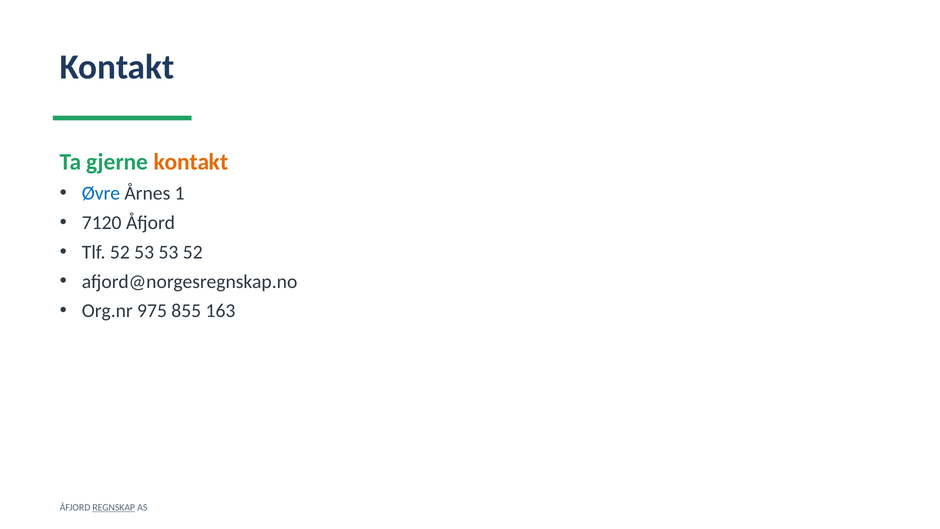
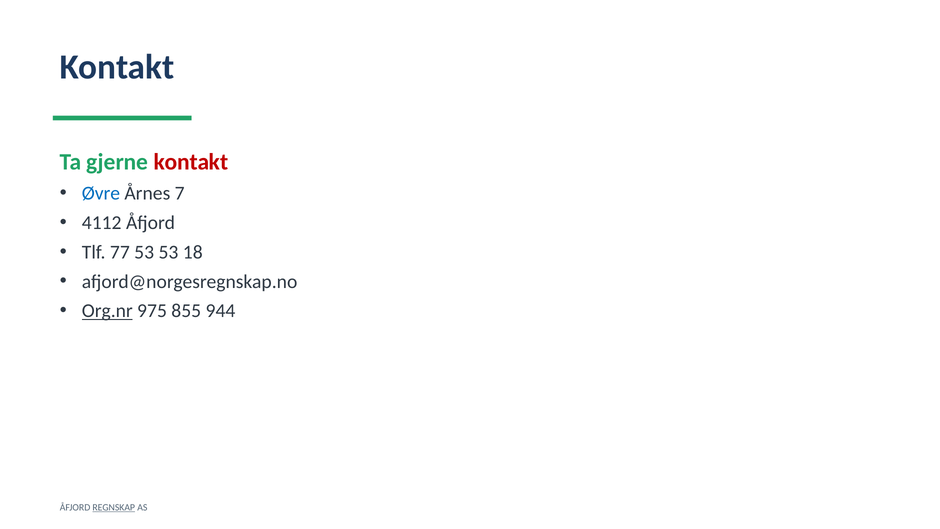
kontakt colour: orange -> red (191, 162)
1: 1 -> 7 (180, 193)
7120: 7120 -> 4112 (102, 223)
Tlf 52: 52 -> 77 (120, 252)
53 52: 52 -> 18 (193, 252)
Org.nr underline: none -> present (107, 311)
163: 163 -> 944 (220, 311)
